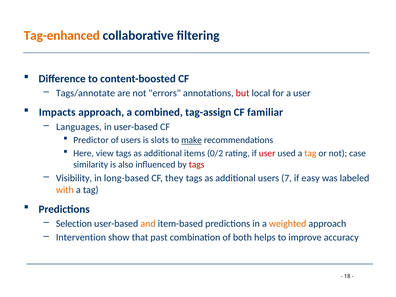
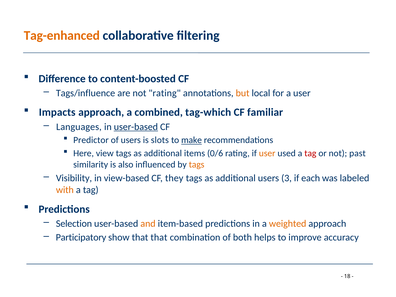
Tags/annotate: Tags/annotate -> Tags/influence (86, 93)
not errors: errors -> rating (165, 93)
but colour: red -> orange (243, 93)
tag-assign: tag-assign -> tag-which (208, 112)
user-based underline: none -> present (136, 127)
0/2: 0/2 -> 0/6 (215, 153)
user colour: red -> orange (267, 153)
tag colour: orange -> red (310, 153)
case: case -> past (357, 153)
tags colour: red -> orange (197, 164)
long-based: long-based -> view-based (127, 178)
7: 7 -> 3 (286, 178)
easy: easy -> each (311, 178)
Intervention: Intervention -> Participatory (81, 237)
that past: past -> that (159, 237)
